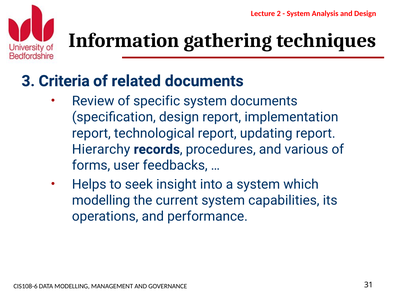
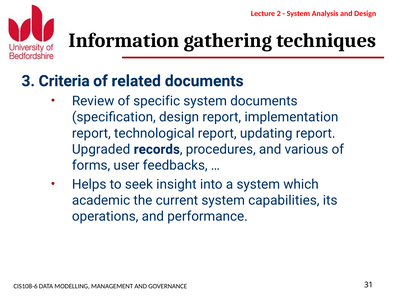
Hierarchy: Hierarchy -> Upgraded (101, 149)
modelling: modelling -> academic (101, 201)
